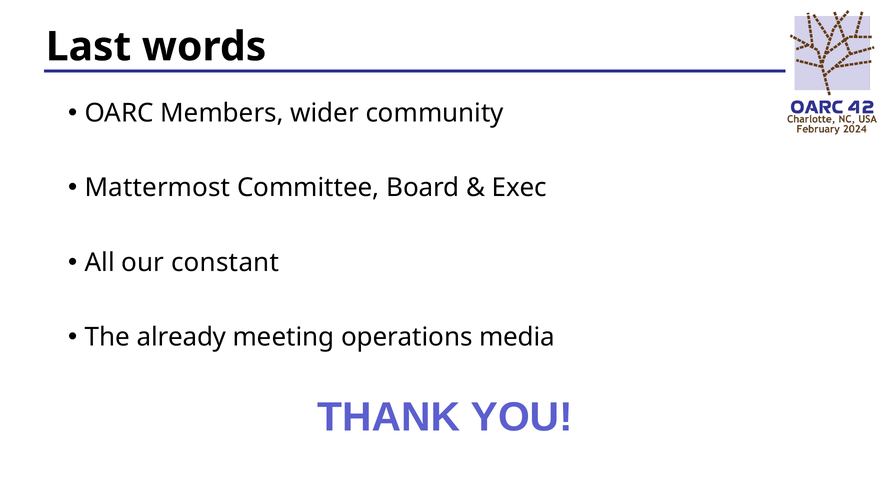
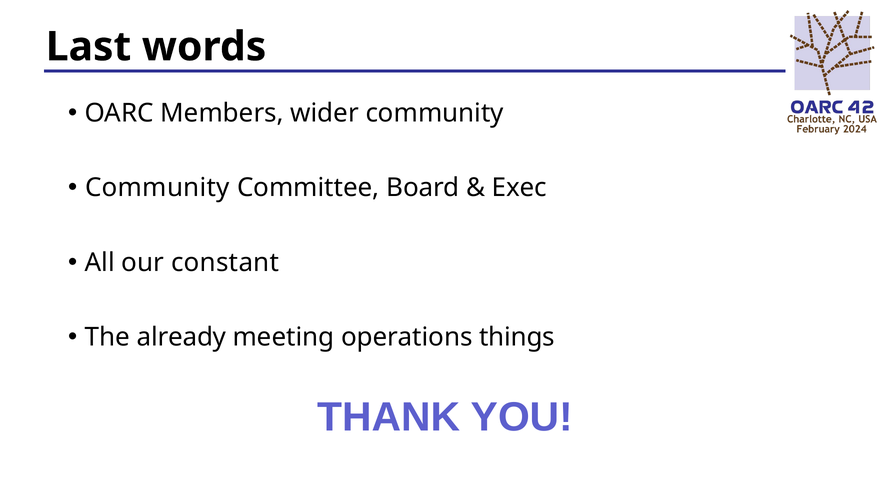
Mattermost: Mattermost -> Community (157, 188)
media: media -> things (517, 337)
